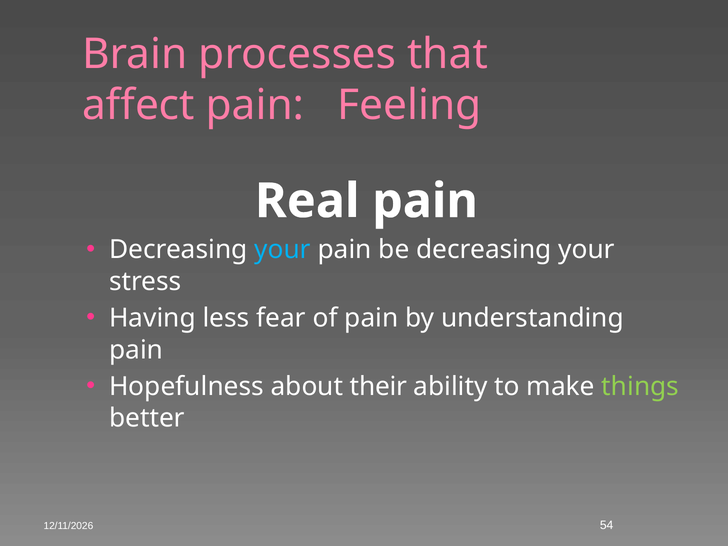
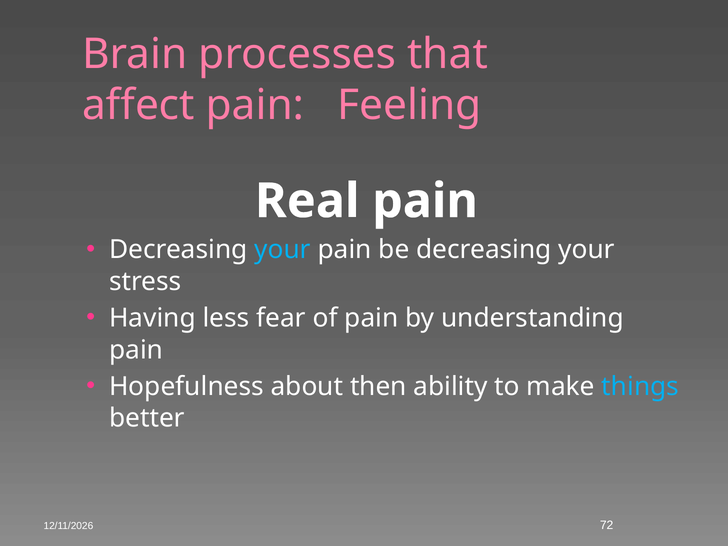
their: their -> then (378, 387)
things colour: light green -> light blue (640, 387)
54: 54 -> 72 (607, 525)
